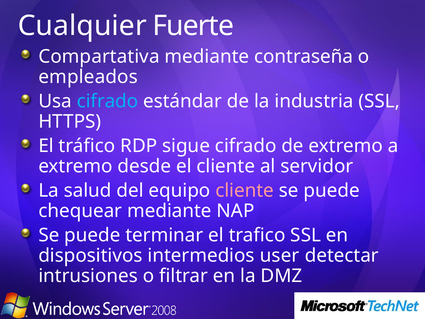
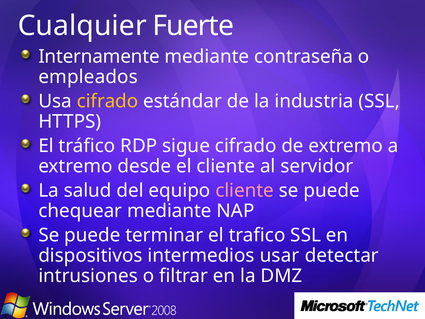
Compartativa: Compartativa -> Internamente (99, 57)
cifrado colour: light blue -> yellow (108, 101)
user: user -> usar (280, 255)
